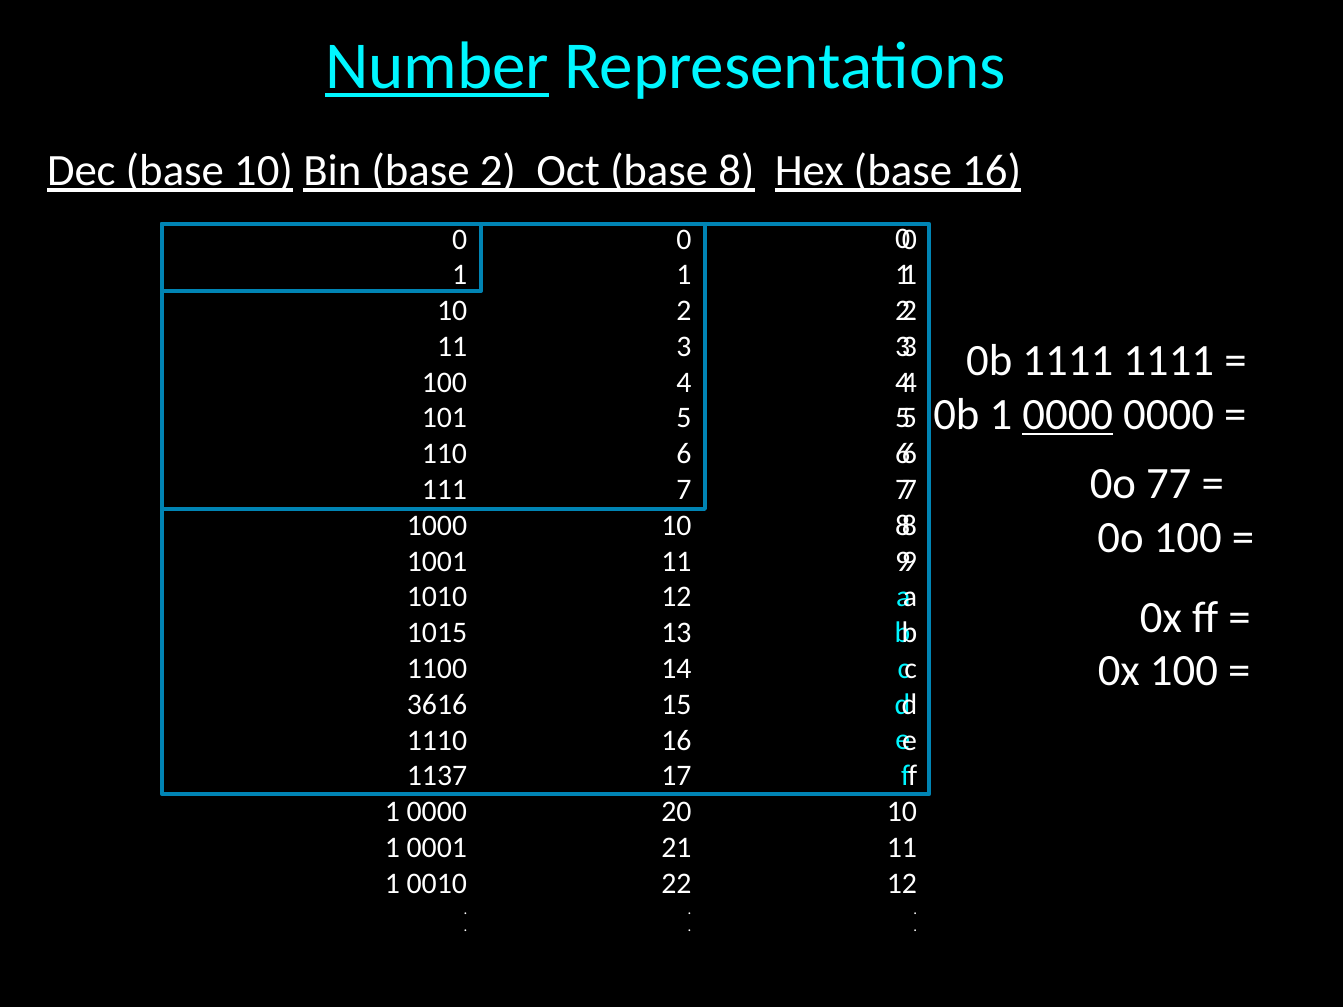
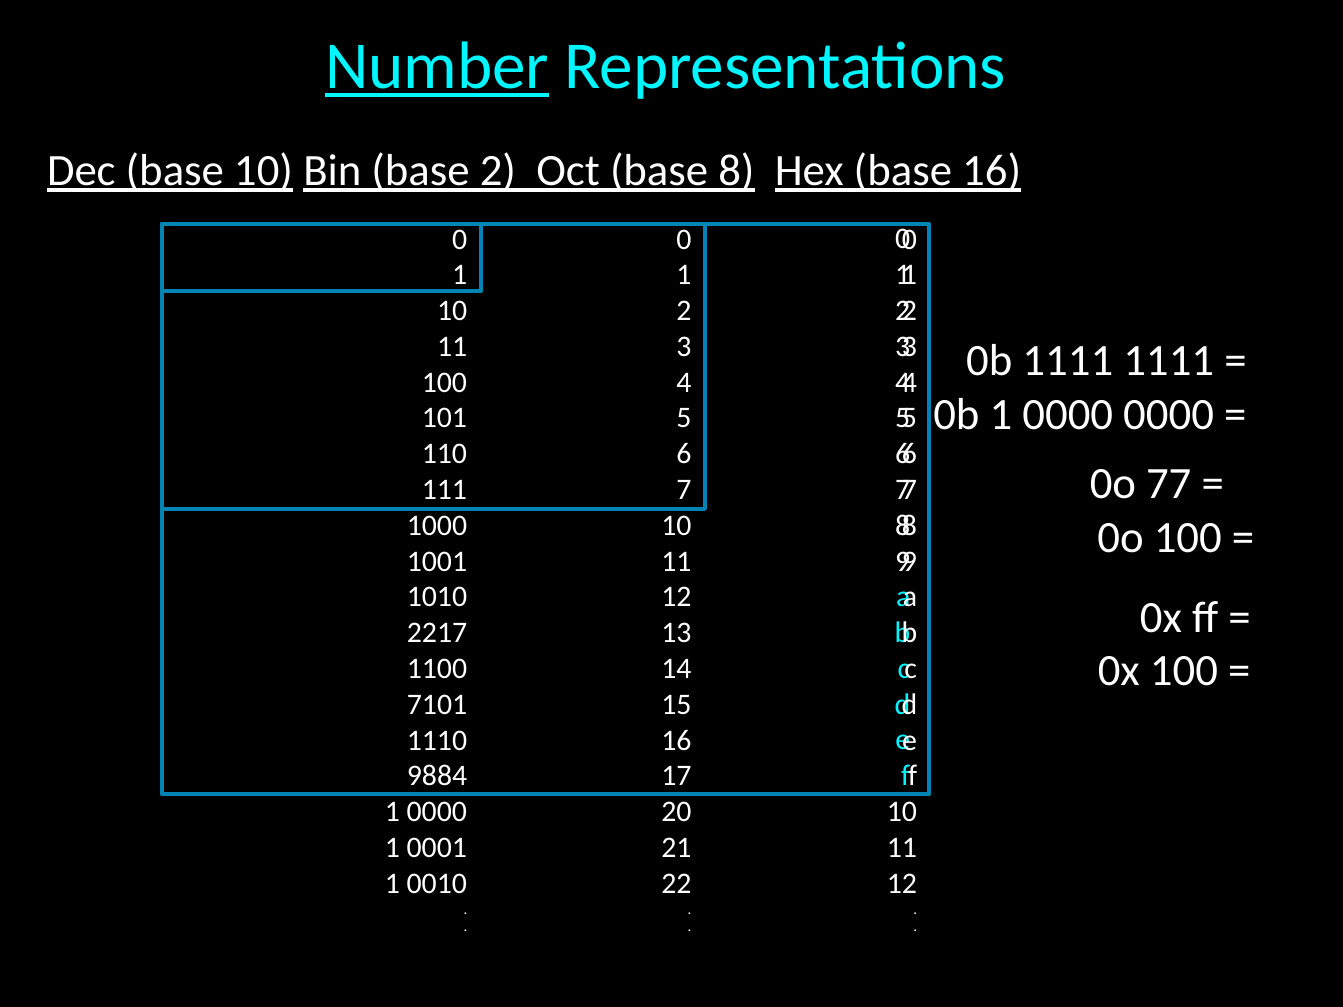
0000 underline: present -> none (1068, 415)
1015: 1015 -> 2217 (437, 633)
3616: 3616 -> 7101 (437, 705)
1137: 1137 -> 9884 (437, 776)
